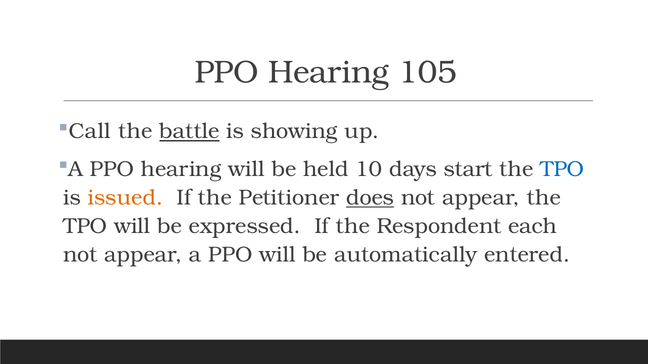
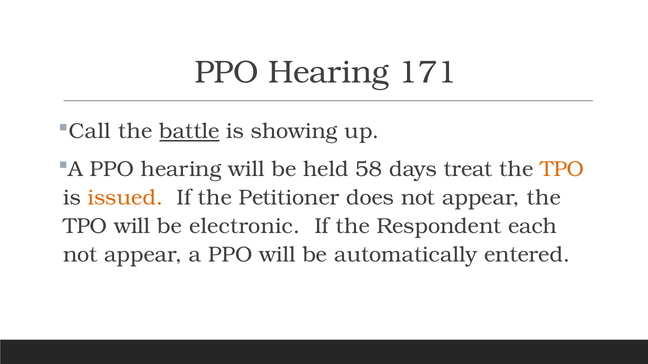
105: 105 -> 171 (428, 73)
10: 10 -> 58 (369, 170)
start: start -> treat (468, 170)
TPO colour: blue -> orange (562, 170)
does underline: present -> none (370, 198)
expressed: expressed -> electronic (245, 227)
